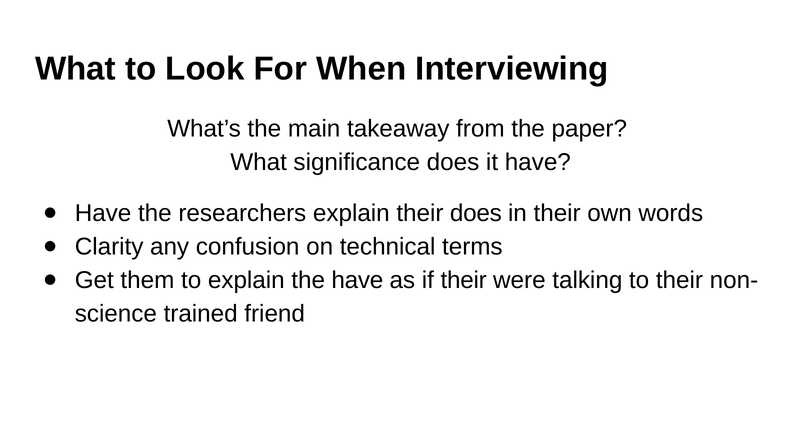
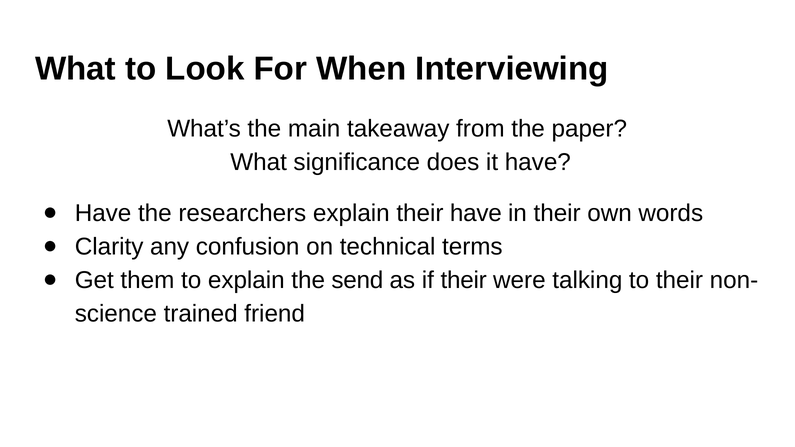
their does: does -> have (476, 213)
the have: have -> send (357, 280)
